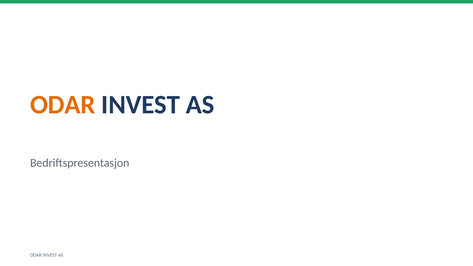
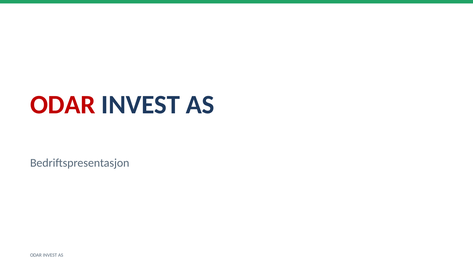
ODAR colour: orange -> red (63, 105)
